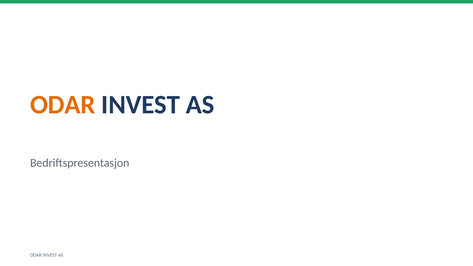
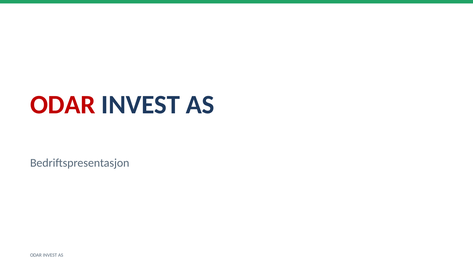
ODAR colour: orange -> red (63, 105)
